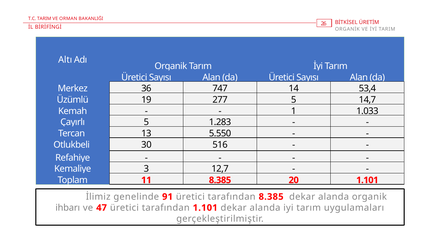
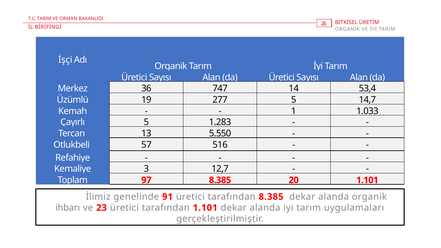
Altı: Altı -> İşçi (65, 60)
30: 30 -> 57 (146, 145)
11: 11 -> 97 (146, 180)
47: 47 -> 23 (102, 208)
